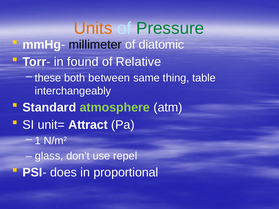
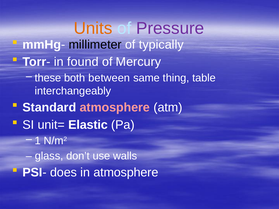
Pressure colour: green -> purple (170, 28)
diatomic: diatomic -> typically (161, 45)
Relative: Relative -> Mercury (138, 62)
atmosphere colour: light green -> pink (115, 108)
Attract: Attract -> Elastic (88, 125)
repel: repel -> walls (125, 156)
in proportional: proportional -> atmosphere (126, 173)
